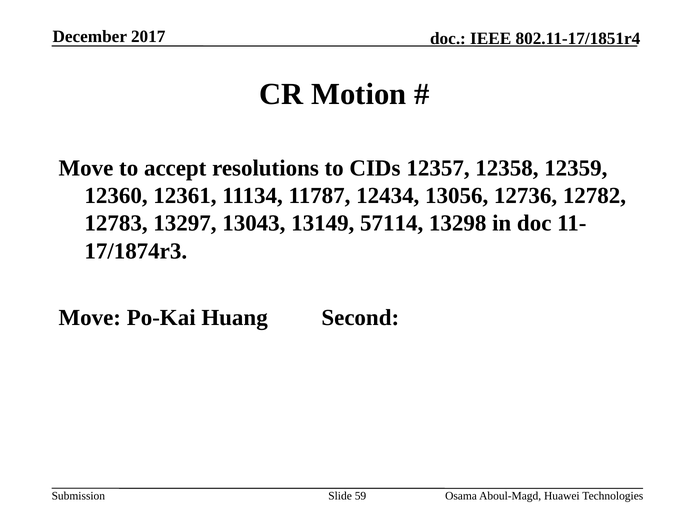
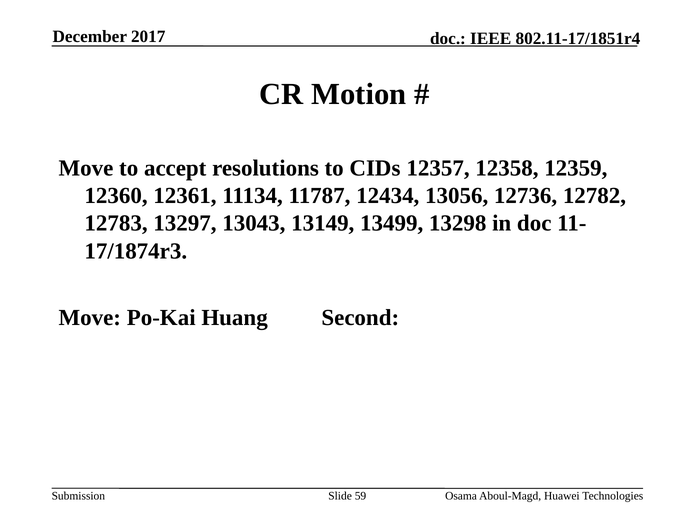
57114: 57114 -> 13499 (392, 223)
